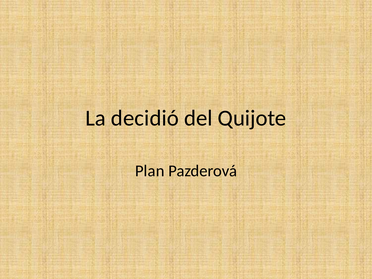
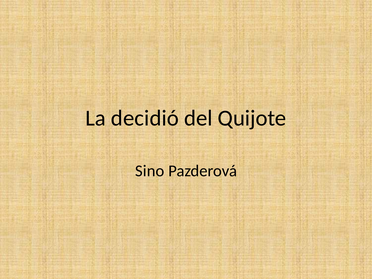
Plan: Plan -> Sino (150, 171)
